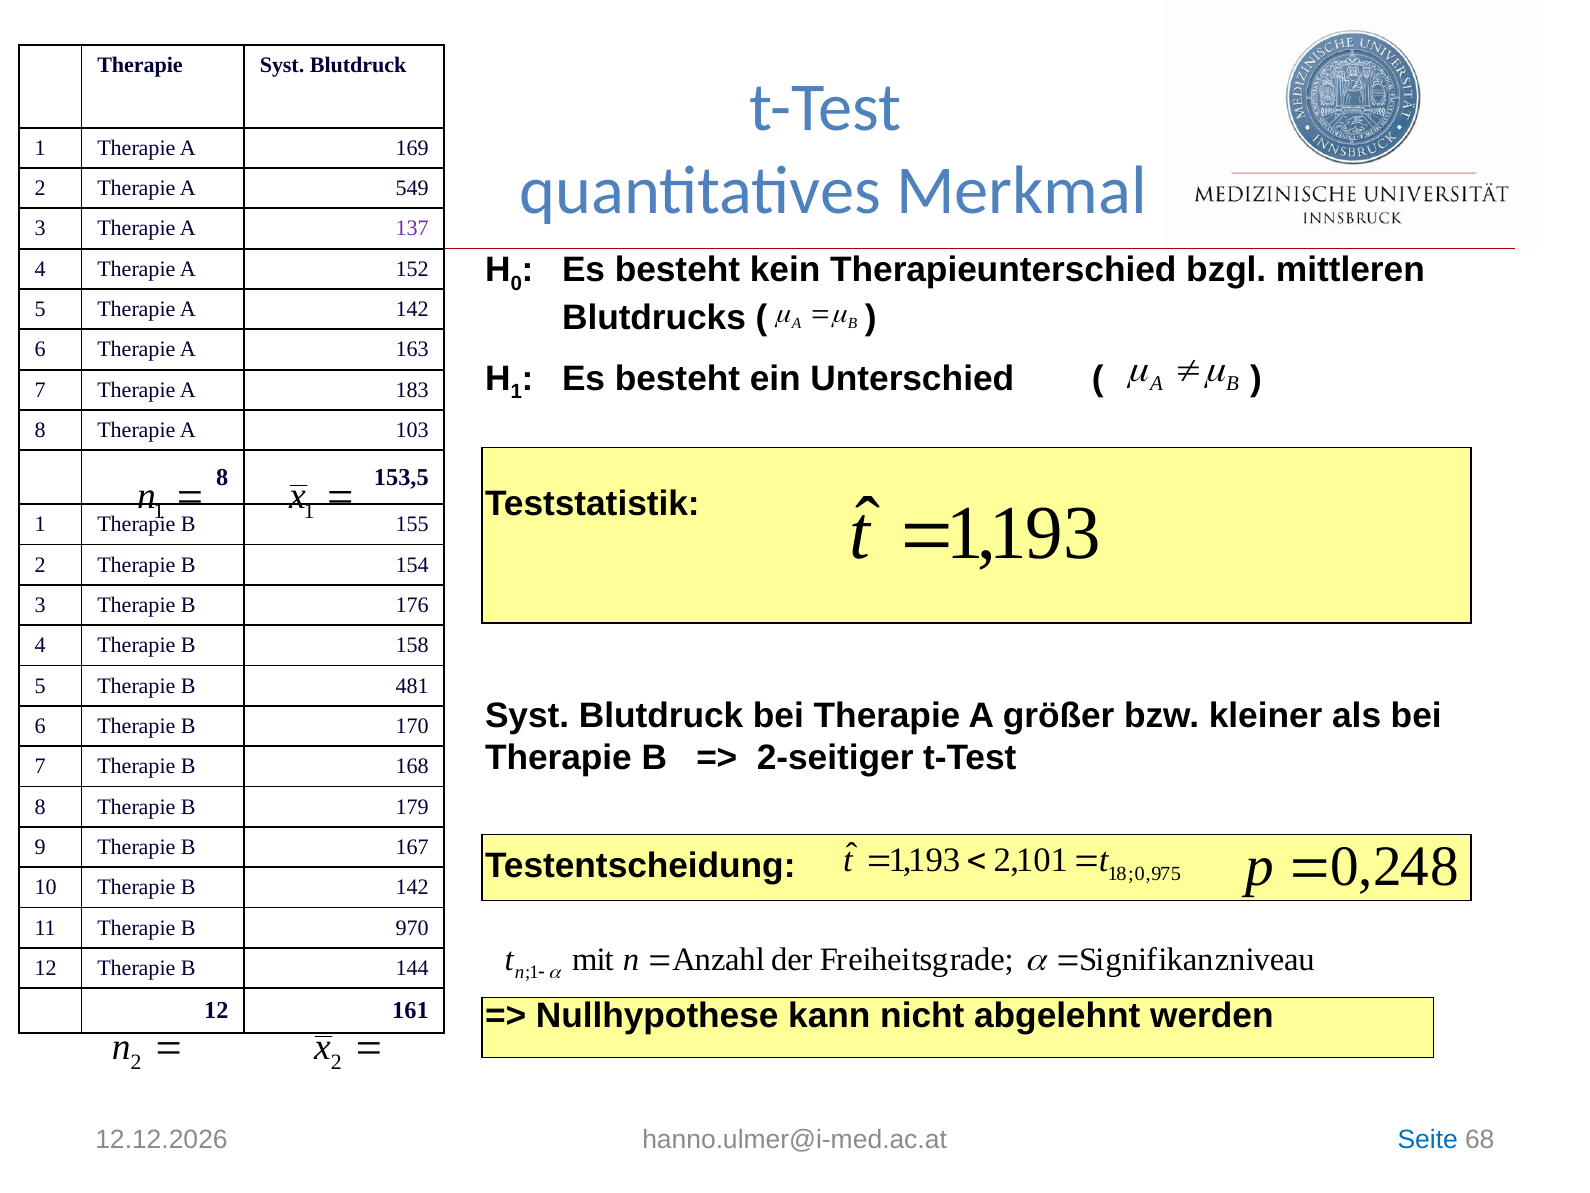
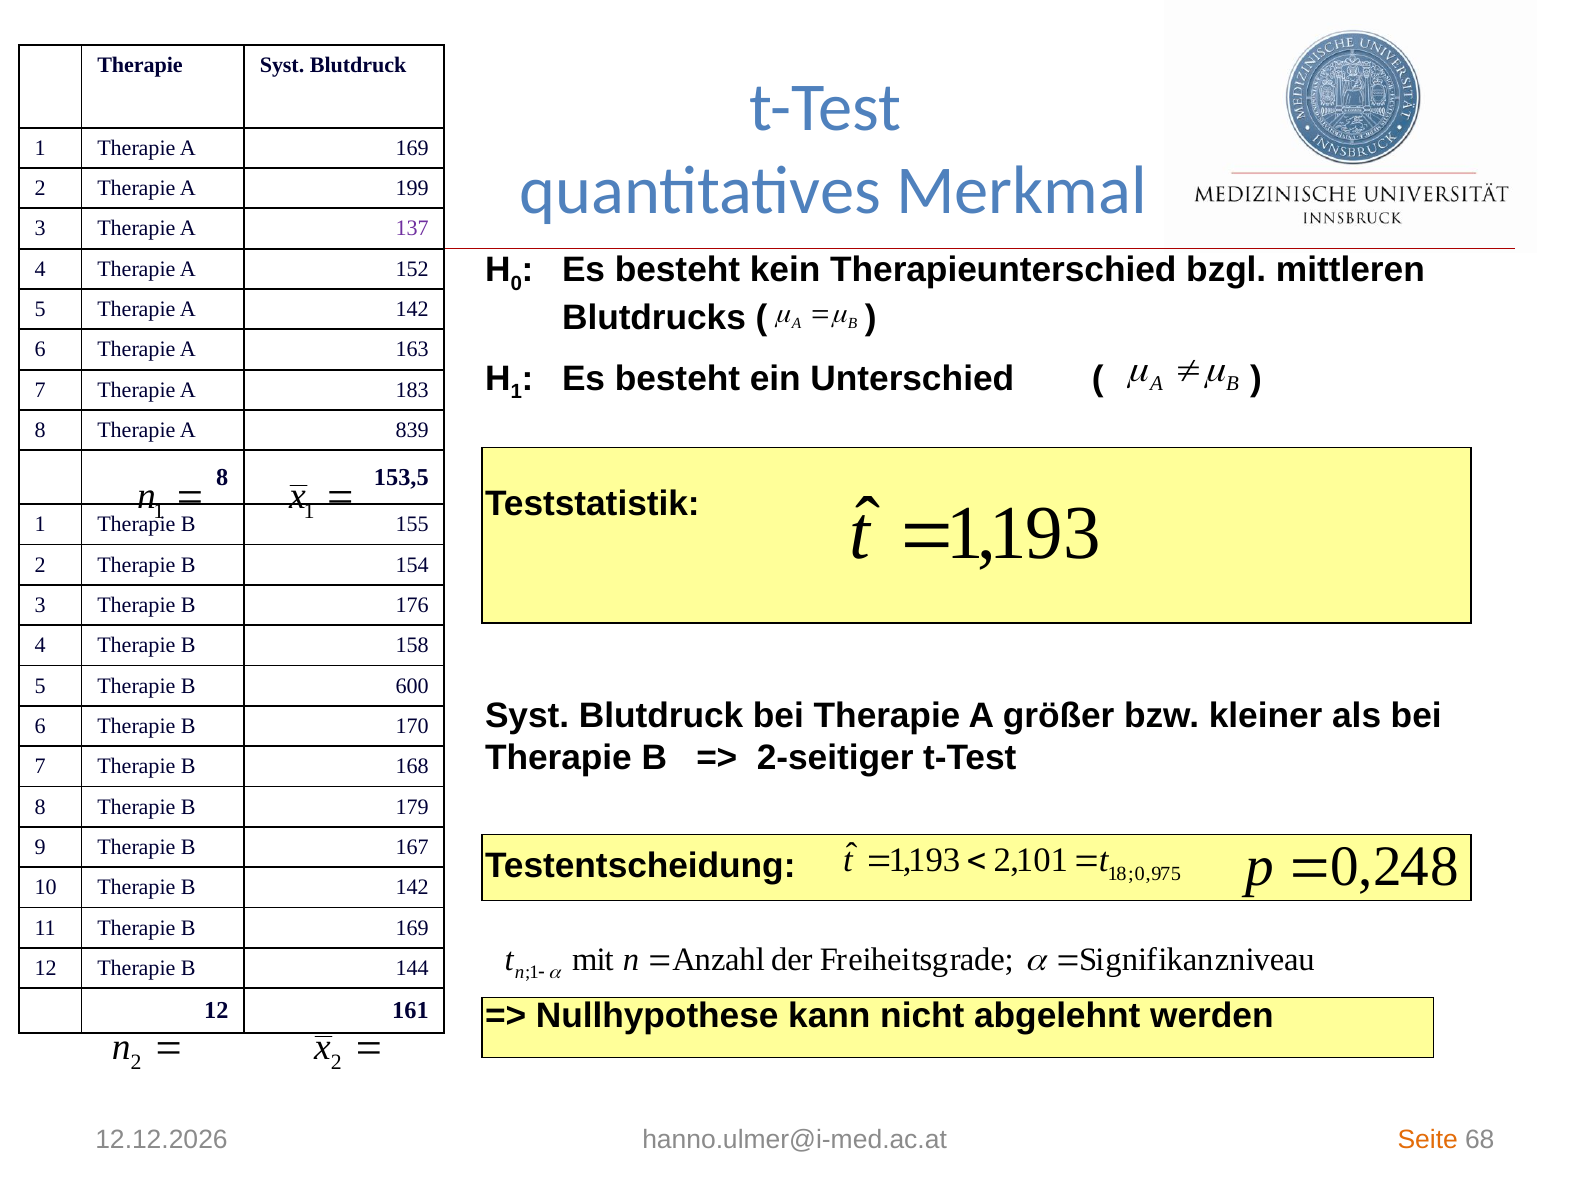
549: 549 -> 199 (412, 188)
103: 103 -> 839 (412, 430)
481: 481 -> 600 (412, 685)
B 970: 970 -> 169 (412, 927)
Seite colour: blue -> orange (1428, 1139)
